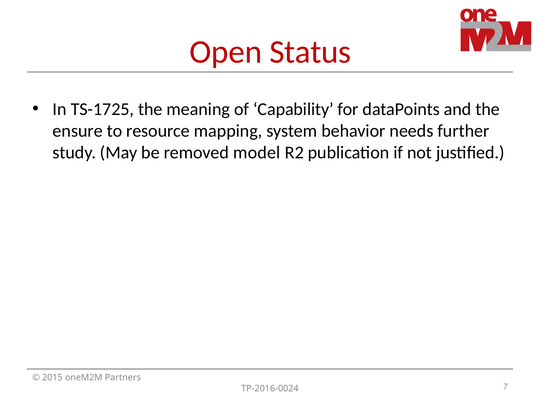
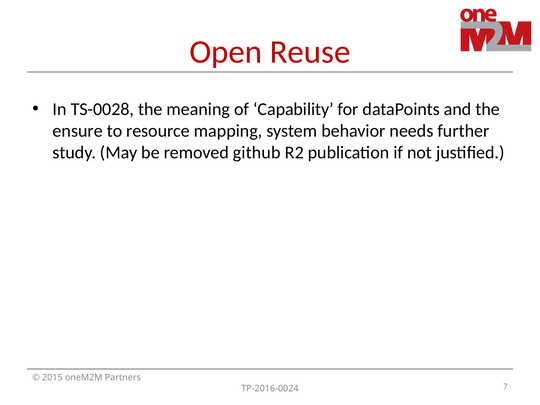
Status: Status -> Reuse (310, 52)
TS-1725: TS-1725 -> TS-0028 (102, 109)
model: model -> github (257, 152)
